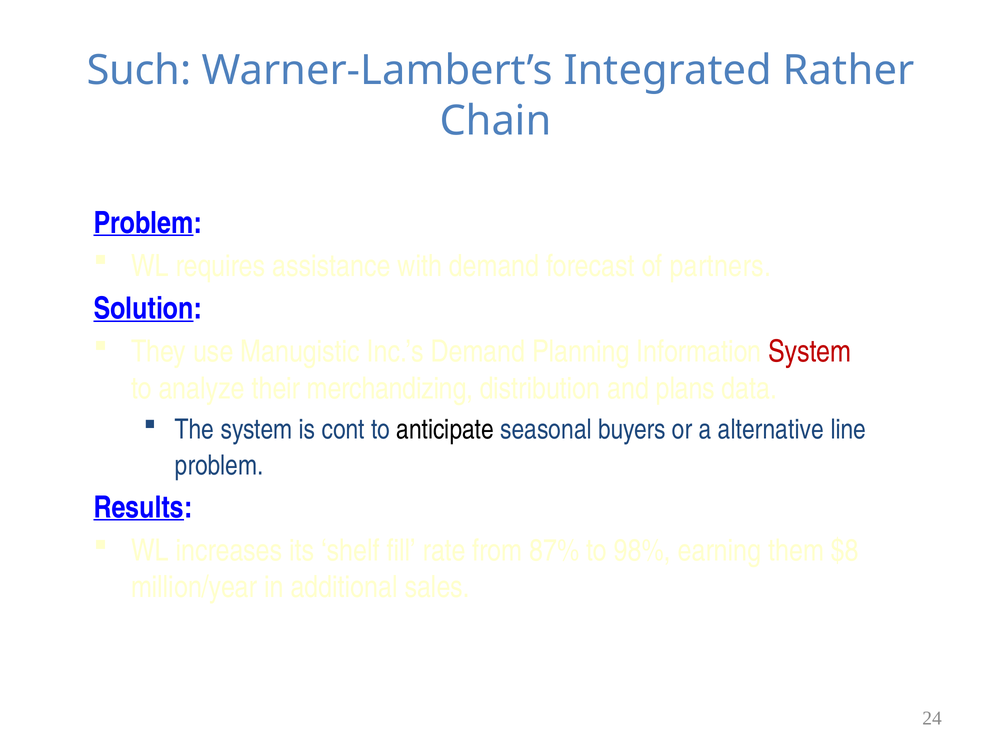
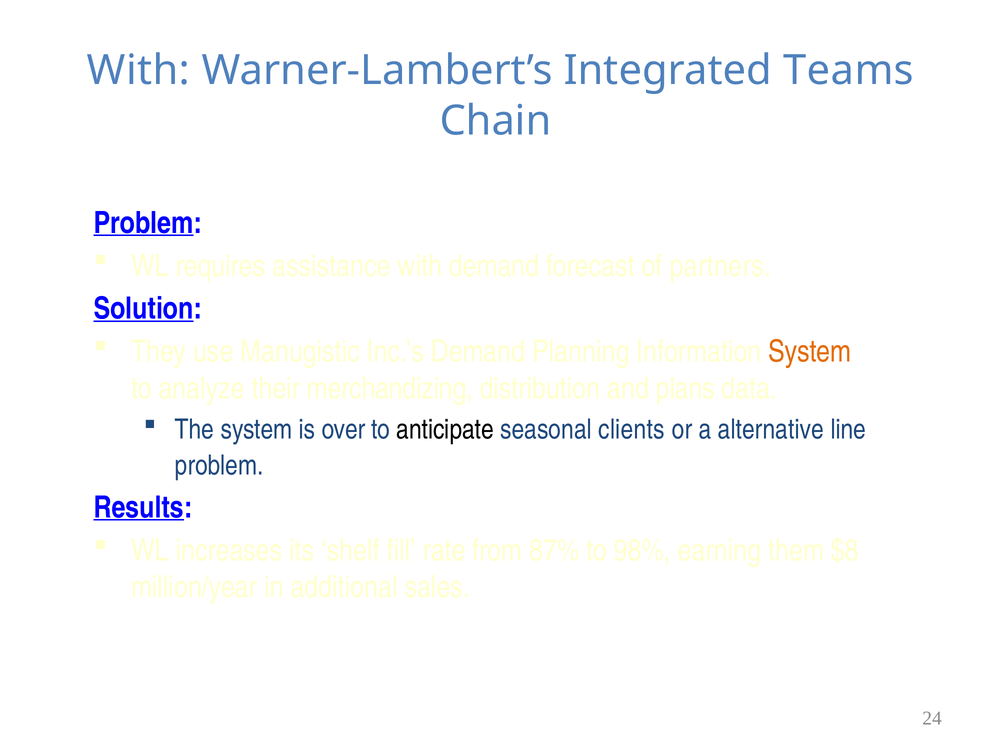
Such: Such -> With (139, 71)
Rather: Rather -> Teams (849, 71)
System colour: red -> orange (810, 351)
cont: cont -> over (343, 429)
buyers: buyers -> clients (632, 429)
